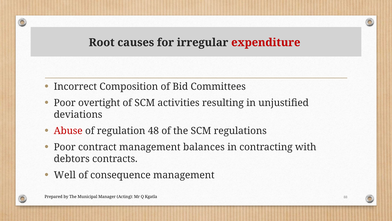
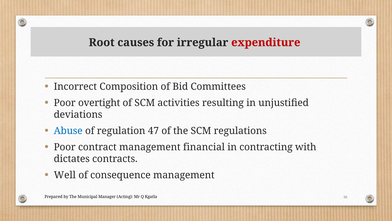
Abuse colour: red -> blue (68, 131)
48: 48 -> 47 (153, 131)
balances: balances -> financial (204, 147)
debtors: debtors -> dictates (72, 158)
